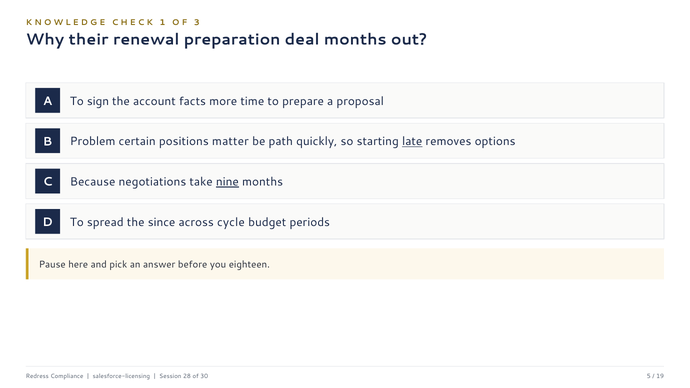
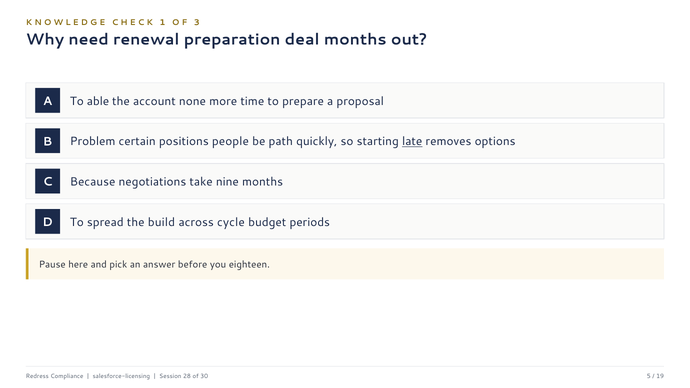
their: their -> need (89, 40)
sign: sign -> able (98, 101)
facts: facts -> none (192, 101)
matter: matter -> people (230, 142)
nine underline: present -> none (227, 182)
since: since -> build (161, 222)
